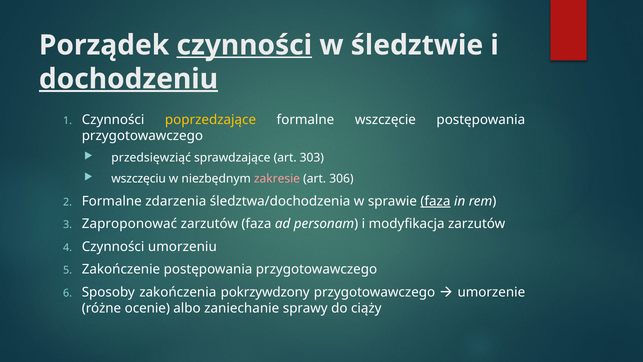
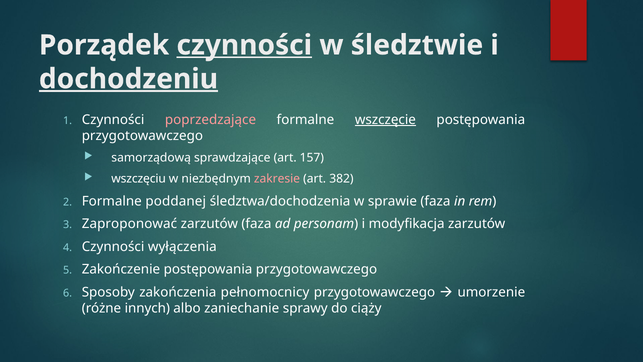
poprzedzające colour: yellow -> pink (211, 120)
wszczęcie underline: none -> present (385, 120)
przedsięwziąć: przedsięwziąć -> samorządową (151, 158)
303: 303 -> 157 (312, 158)
306: 306 -> 382 (341, 179)
zdarzenia: zdarzenia -> poddanej (176, 201)
faza underline: present -> none (435, 201)
umorzeniu: umorzeniu -> wyłączenia (182, 247)
pokrzywdzony: pokrzywdzony -> pełnomocnicy (265, 292)
ocenie: ocenie -> innych (147, 308)
